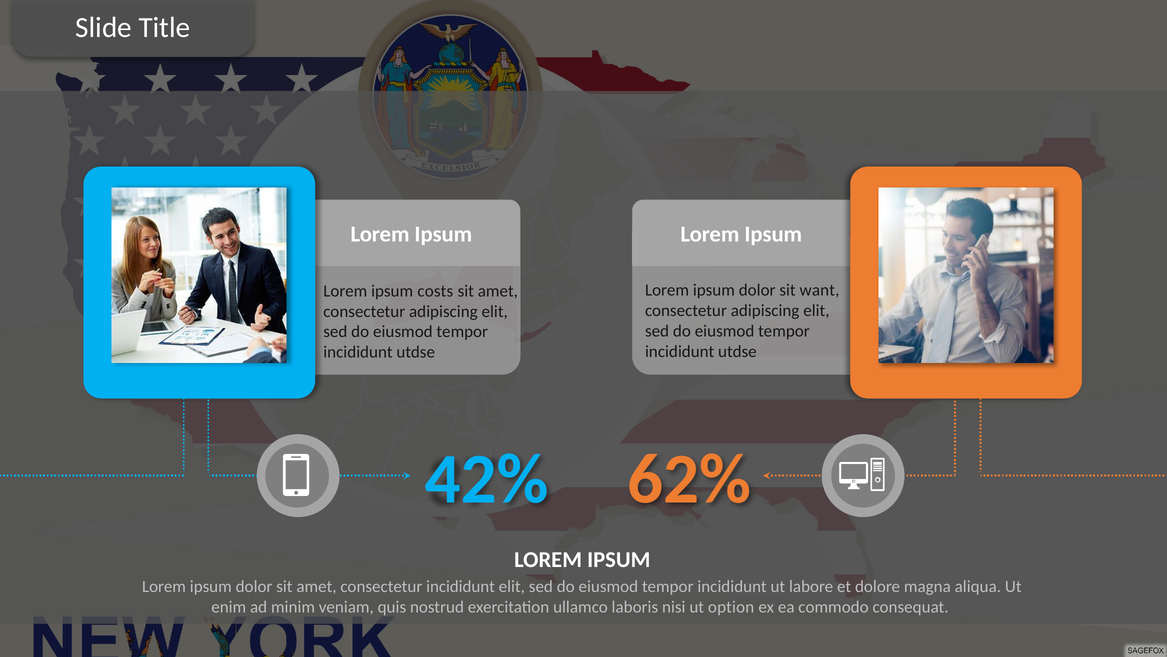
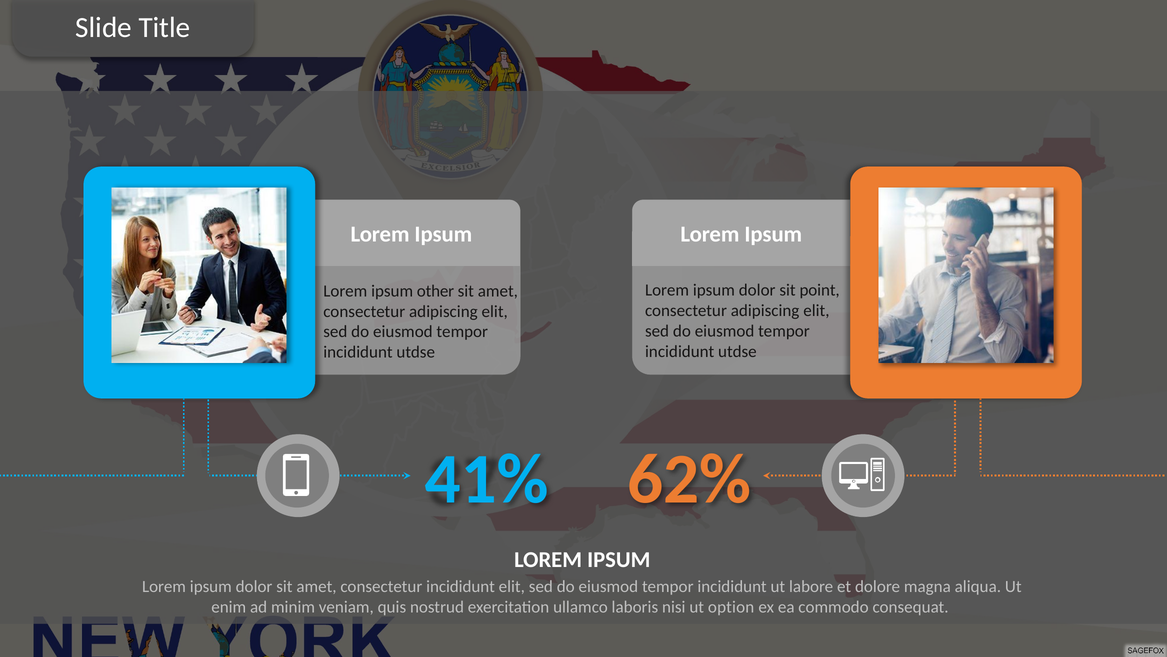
want: want -> point (820, 290)
costs: costs -> other (435, 291)
42%: 42% -> 41% (487, 479)
